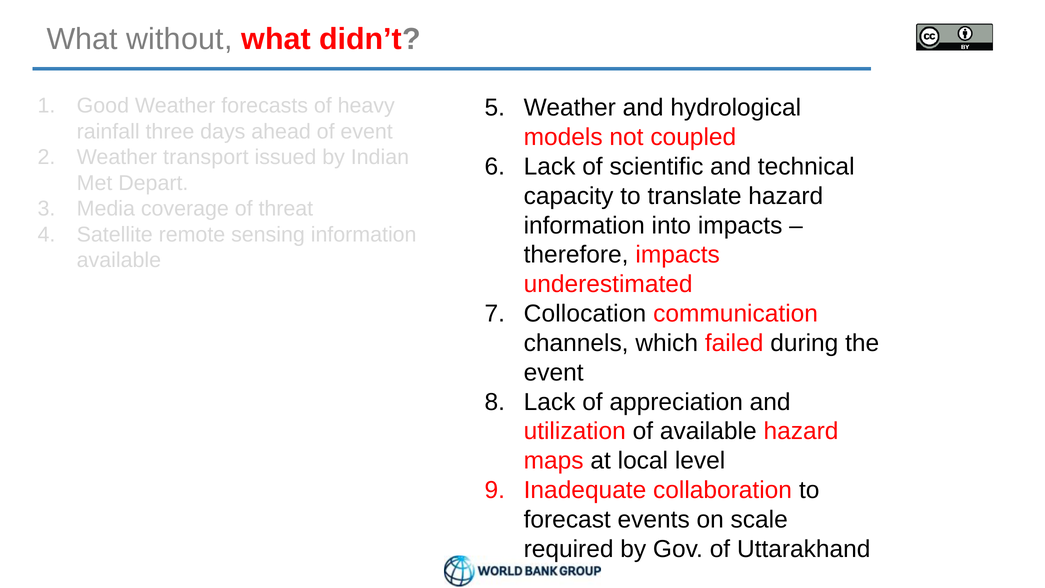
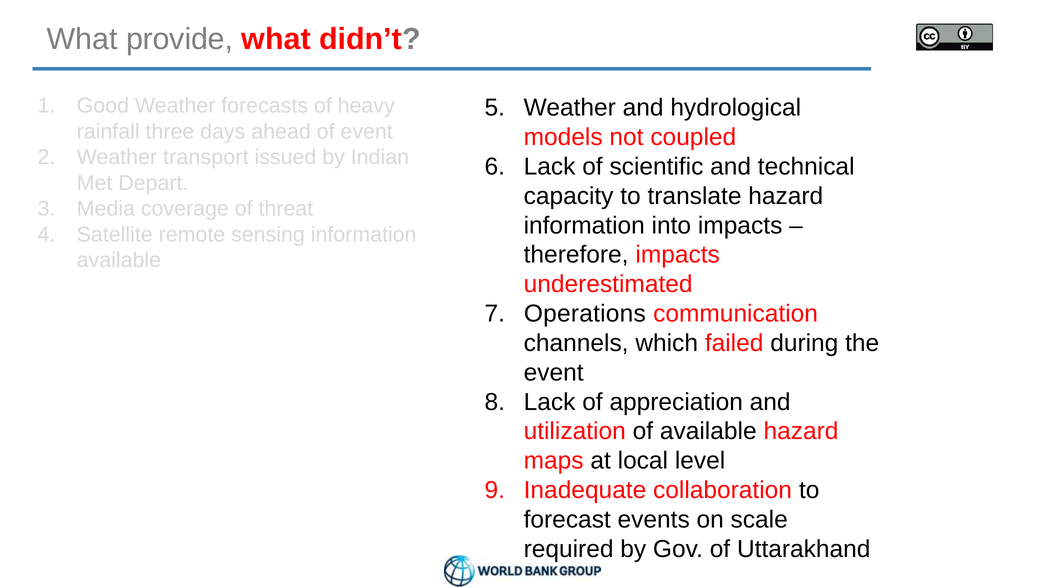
without: without -> provide (180, 39)
Collocation: Collocation -> Operations (585, 314)
